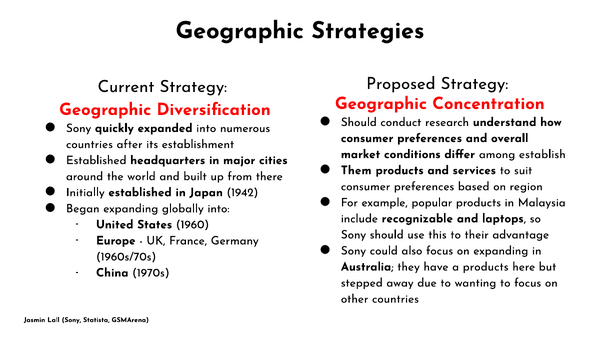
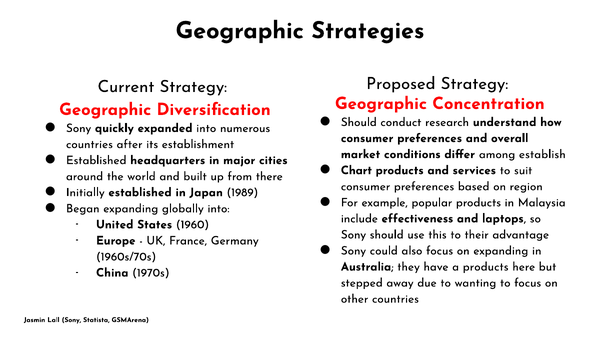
Them: Them -> Chart (356, 171)
1942: 1942 -> 1989 (242, 193)
recognizable: recognizable -> effectiveness (417, 219)
